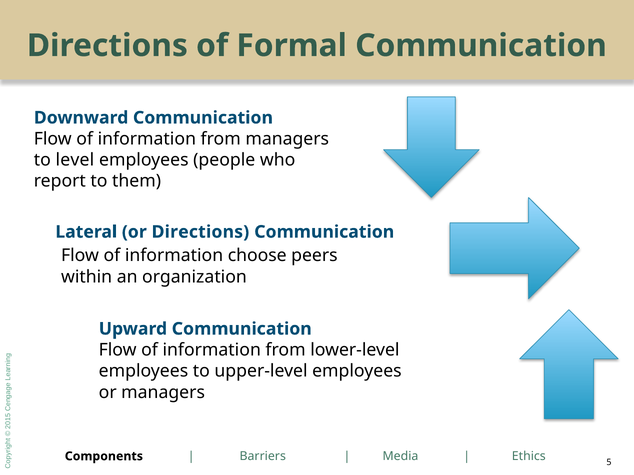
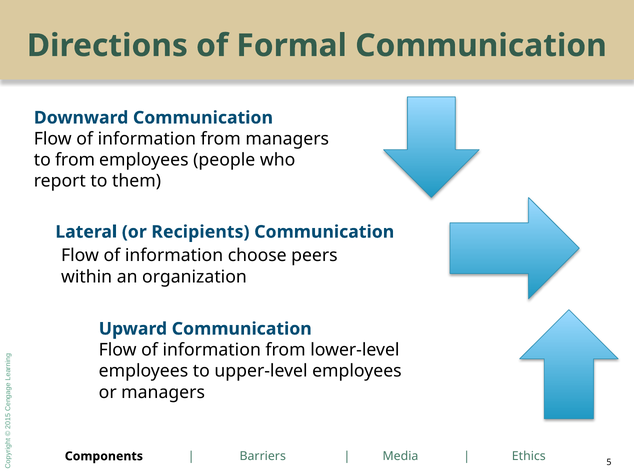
to level: level -> from (75, 160)
or Directions: Directions -> Recipients (200, 232)
